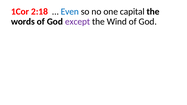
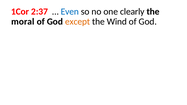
2:18: 2:18 -> 2:37 (40, 12)
capital: capital -> clearly (132, 12)
words: words -> moral (23, 22)
except colour: purple -> orange (78, 22)
